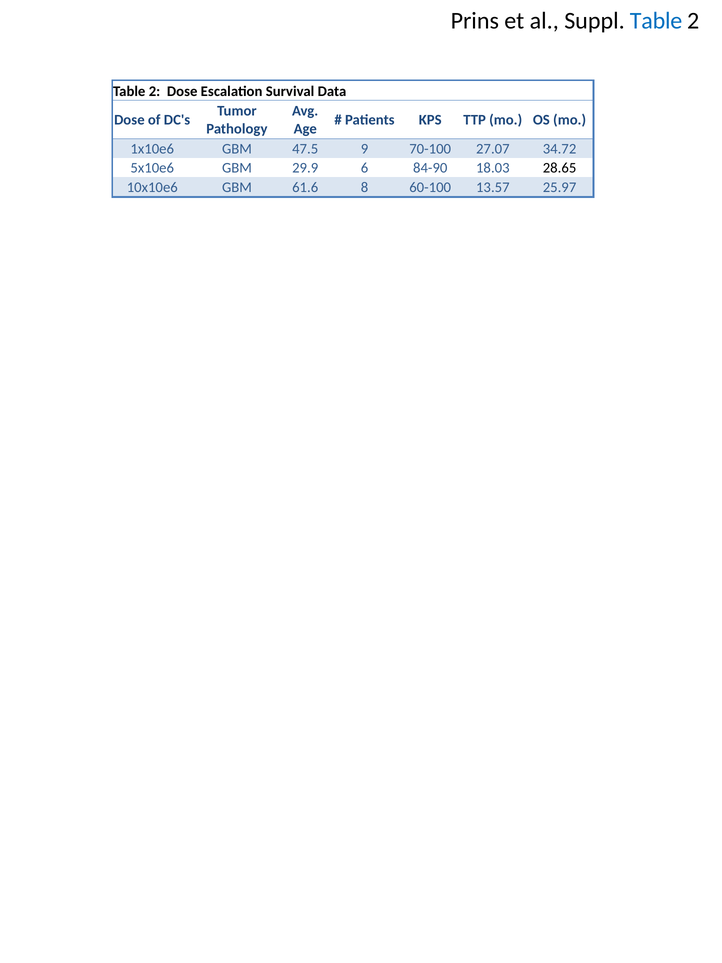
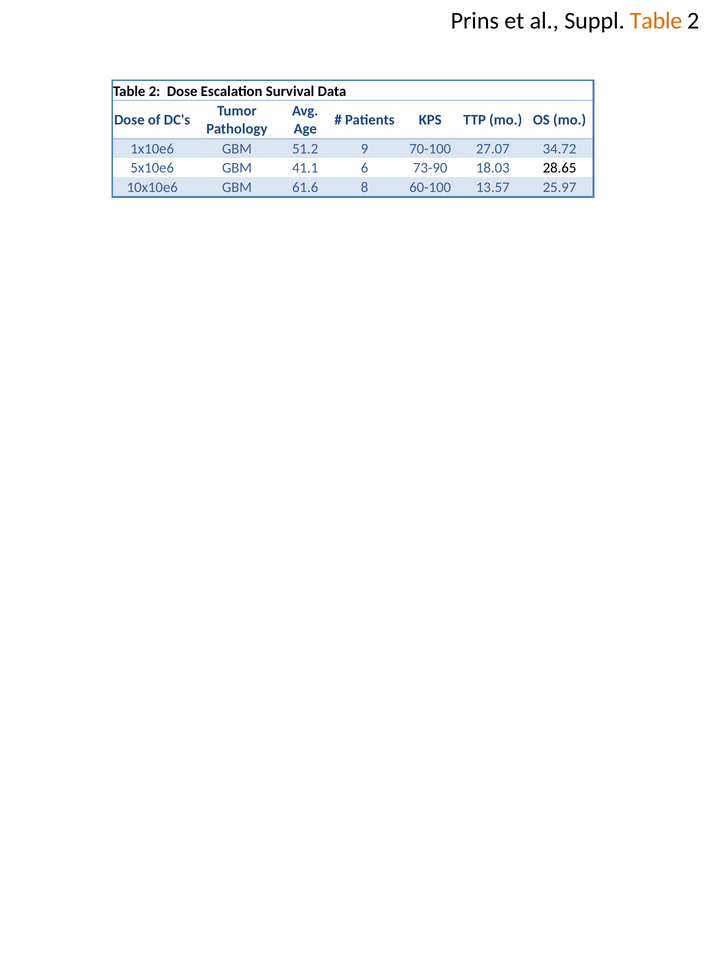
Table colour: blue -> orange (656, 21)
47.5: 47.5 -> 51.2 (305, 149)
29.9: 29.9 -> 41.1 (305, 168)
84-90: 84-90 -> 73-90 (430, 168)
